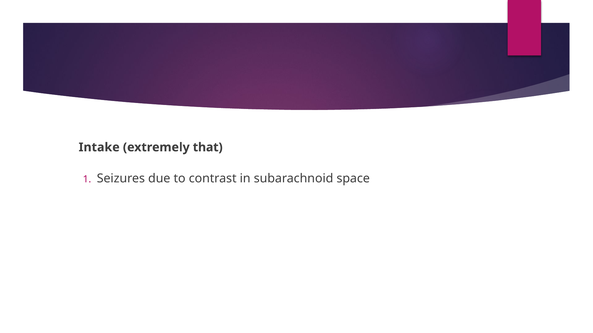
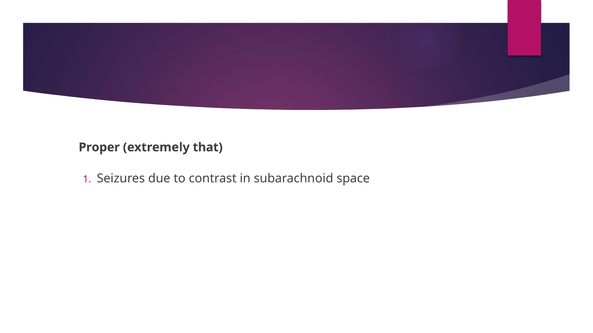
Intake: Intake -> Proper (99, 148)
